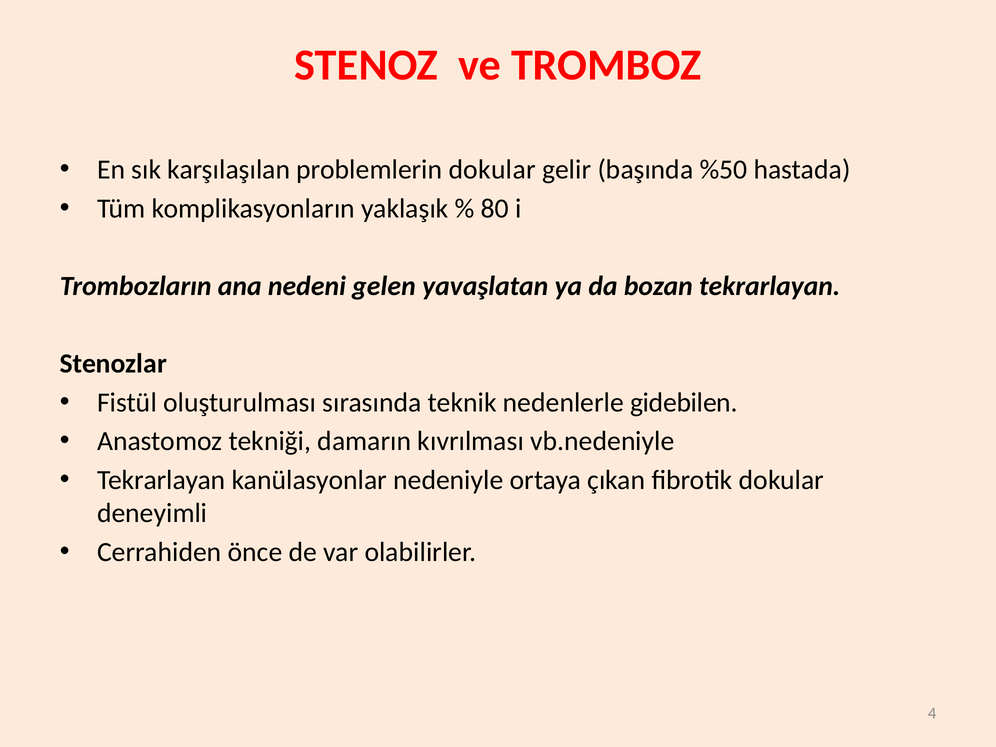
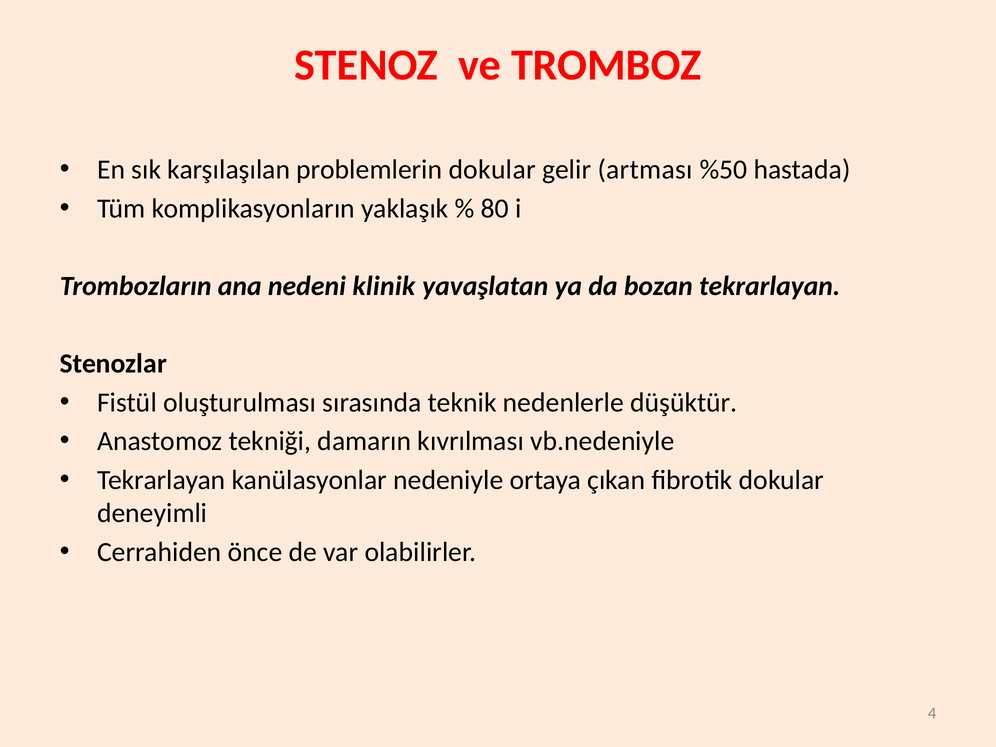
başında: başında -> artması (645, 170)
gelen: gelen -> klinik (384, 286)
gidebilen: gidebilen -> düşüktür (684, 402)
